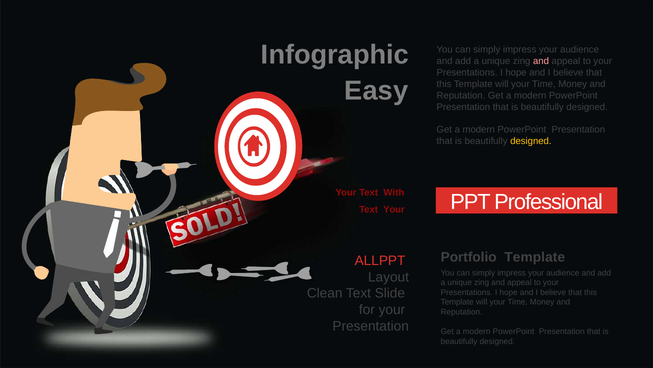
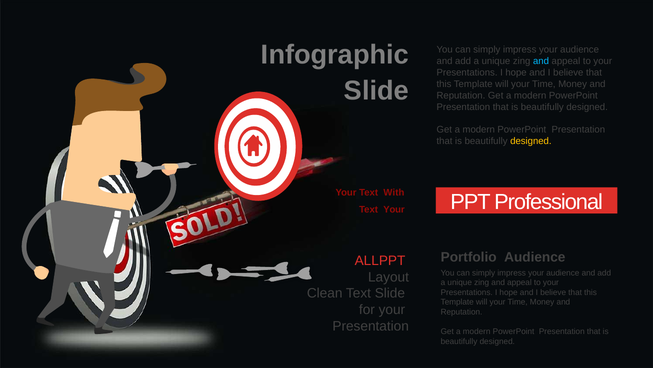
and colour: pink -> light blue (541, 61)
Easy: Easy -> Slide (376, 91)
Portfolio Template: Template -> Audience (535, 257)
